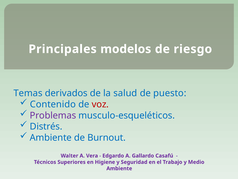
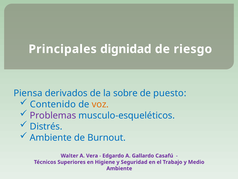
modelos: modelos -> dignidad (126, 49)
Temas: Temas -> Piensa (28, 93)
salud: salud -> sobre (125, 93)
voz colour: red -> orange (100, 104)
